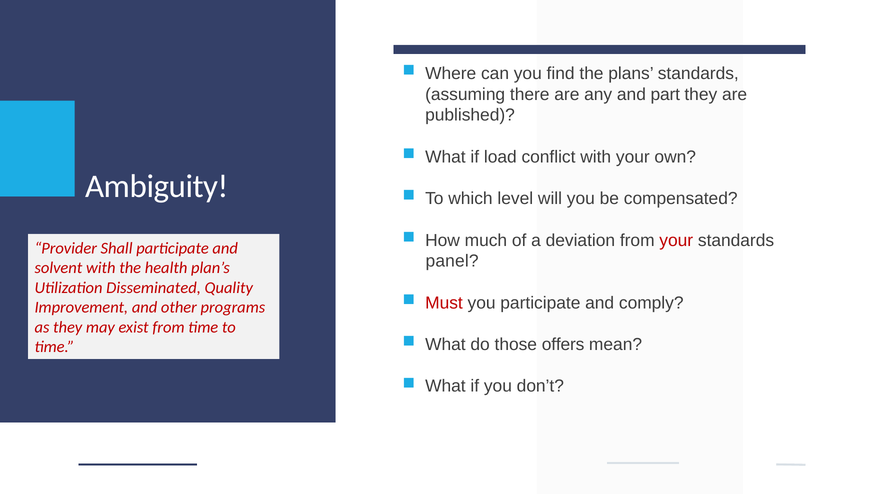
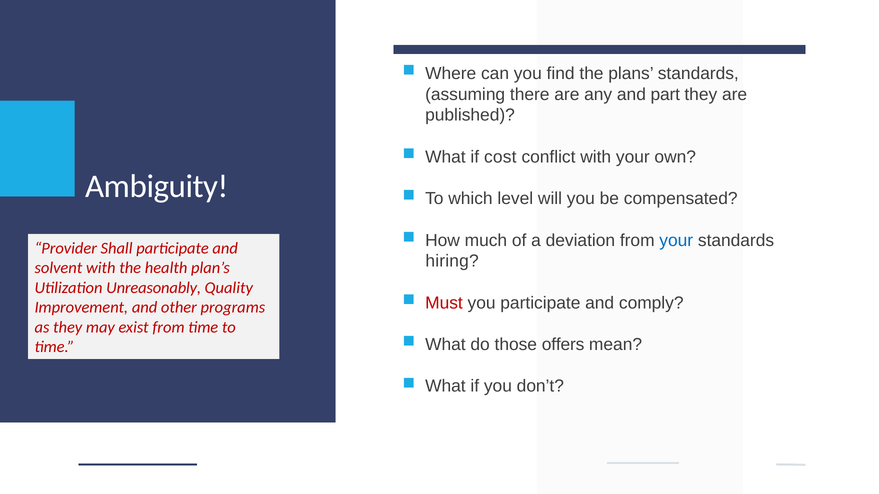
load: load -> cost (500, 157)
your colour: red -> blue (676, 240)
panel: panel -> hiring (452, 261)
Disseminated: Disseminated -> Unreasonably (154, 288)
